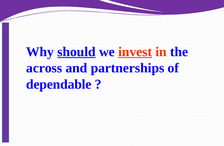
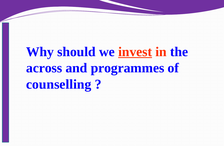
should underline: present -> none (76, 52)
partnerships: partnerships -> programmes (127, 68)
dependable: dependable -> counselling (59, 84)
